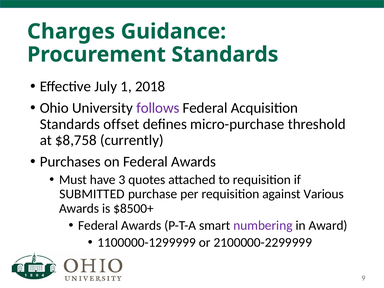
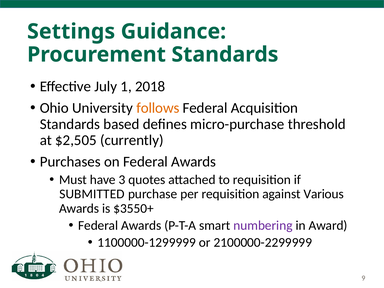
Charges: Charges -> Settings (71, 31)
follows colour: purple -> orange (158, 108)
offset: offset -> based (121, 124)
$8,758: $8,758 -> $2,505 (76, 140)
$8500+: $8500+ -> $3550+ (134, 208)
